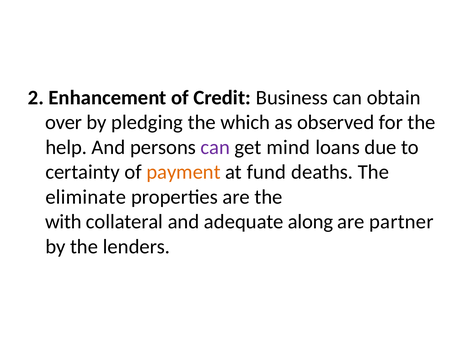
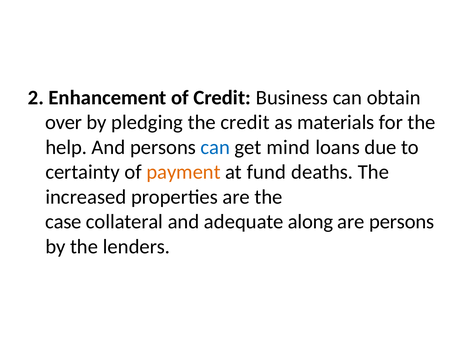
the which: which -> credit (245, 122)
observed: observed -> materials (336, 122)
can colour: purple -> blue (215, 147)
eliminate: eliminate -> increased (86, 197)
with: with -> case (63, 222)
are partner: partner -> persons (402, 222)
